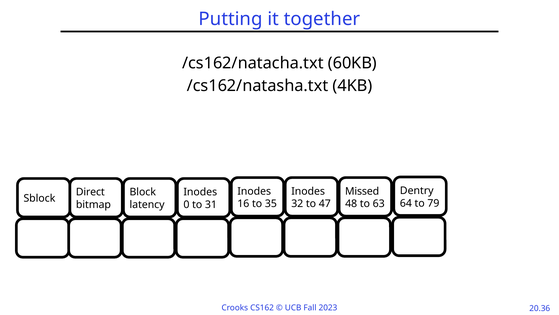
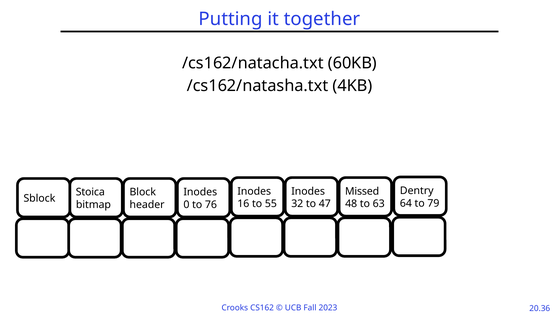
Direct: Direct -> Stoica (90, 192)
35: 35 -> 55 (271, 203)
latency: latency -> header (147, 204)
31: 31 -> 76 (211, 204)
